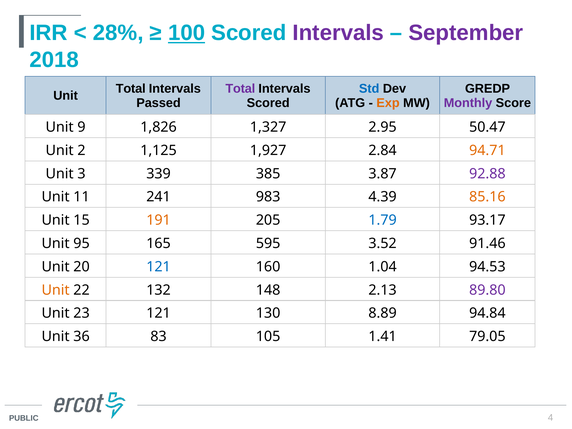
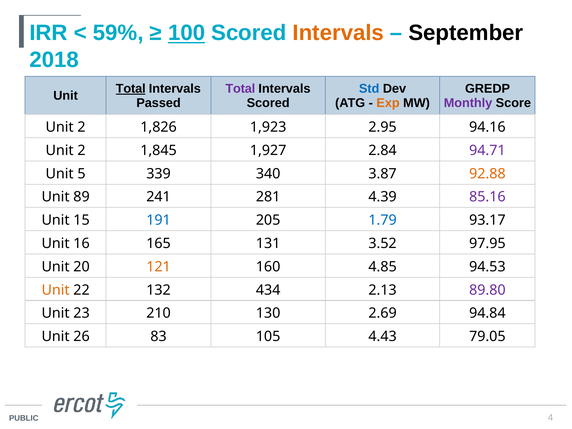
28%: 28% -> 59% (118, 33)
Intervals colour: purple -> orange (338, 33)
September colour: purple -> black (466, 33)
Total underline: none -> present (131, 89)
9: 9 -> 2 (81, 127)
1,327: 1,327 -> 1,923 (268, 127)
50.47: 50.47 -> 94.16 (487, 127)
1,125: 1,125 -> 1,845 (159, 150)
94.71 colour: orange -> purple (487, 150)
3: 3 -> 5 (81, 174)
385: 385 -> 340 (268, 174)
92.88 colour: purple -> orange (487, 174)
11: 11 -> 89 (82, 197)
983: 983 -> 281 (268, 197)
85.16 colour: orange -> purple (487, 197)
191 colour: orange -> blue (159, 220)
95: 95 -> 16 (82, 243)
595: 595 -> 131 (268, 243)
91.46: 91.46 -> 97.95 (487, 243)
121 colour: blue -> orange (159, 267)
1.04: 1.04 -> 4.85 (383, 267)
148: 148 -> 434 (268, 290)
23 121: 121 -> 210 (159, 313)
8.89: 8.89 -> 2.69 (383, 313)
36: 36 -> 26 (82, 336)
1.41: 1.41 -> 4.43 (383, 336)
